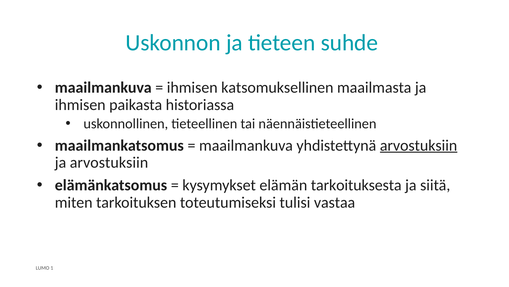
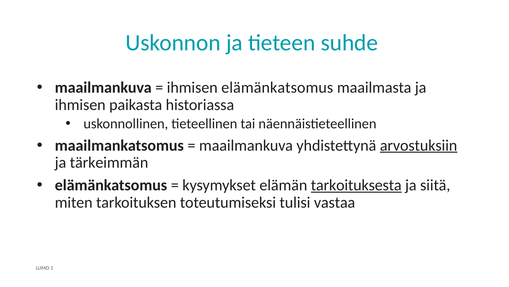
ihmisen katsomuksellinen: katsomuksellinen -> elämänkatsomus (277, 87)
ja arvostuksiin: arvostuksiin -> tärkeimmän (109, 162)
tarkoituksesta underline: none -> present (356, 185)
